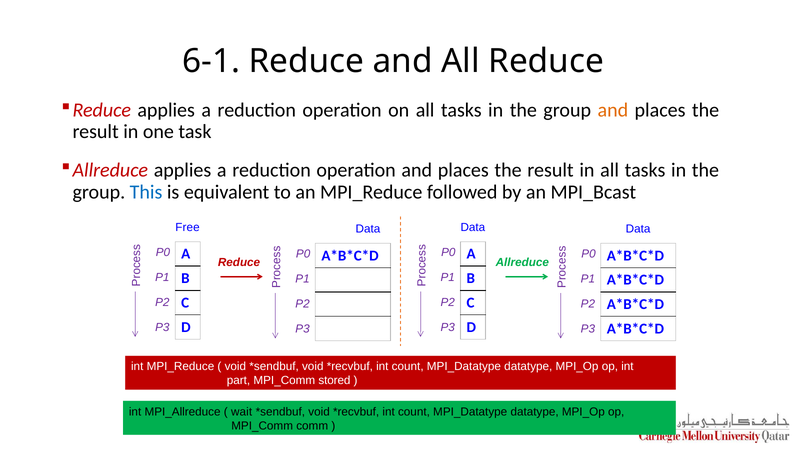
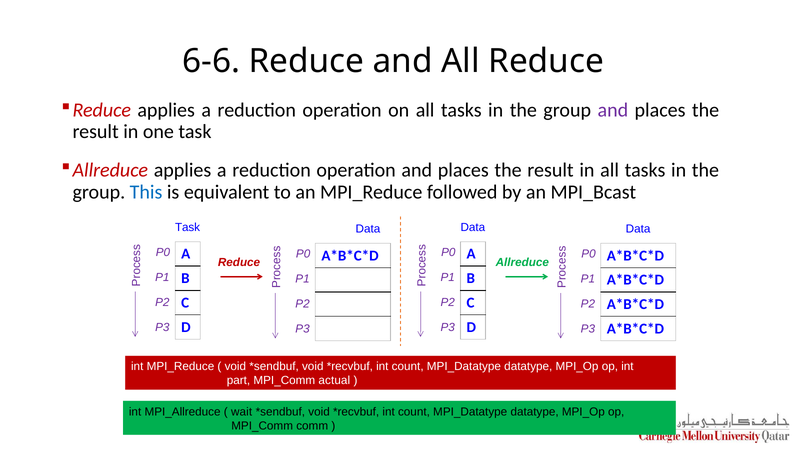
6-1: 6-1 -> 6-6 (211, 61)
and colour: orange -> purple (613, 110)
Free: Free -> Task (188, 227)
stored: stored -> actual (334, 380)
